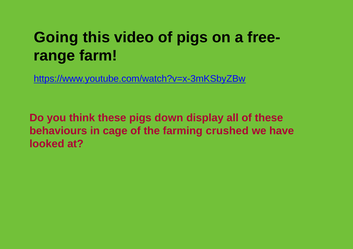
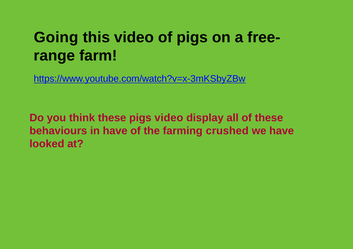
pigs down: down -> video (169, 118)
in cage: cage -> have (115, 131)
